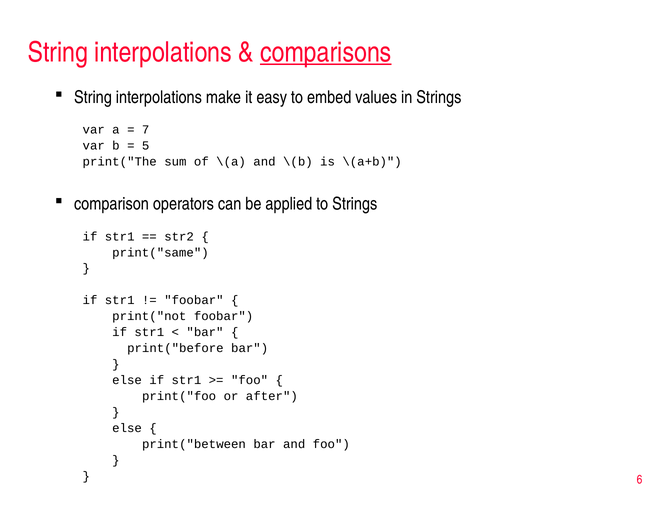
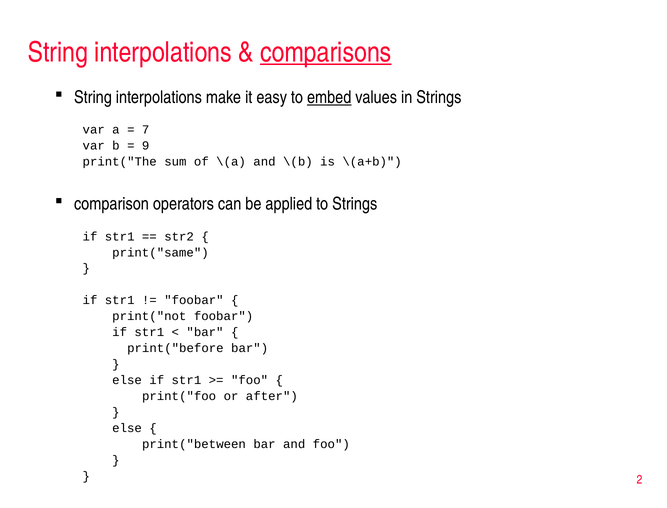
embed underline: none -> present (329, 97)
5: 5 -> 9 (146, 146)
6: 6 -> 2 (640, 480)
